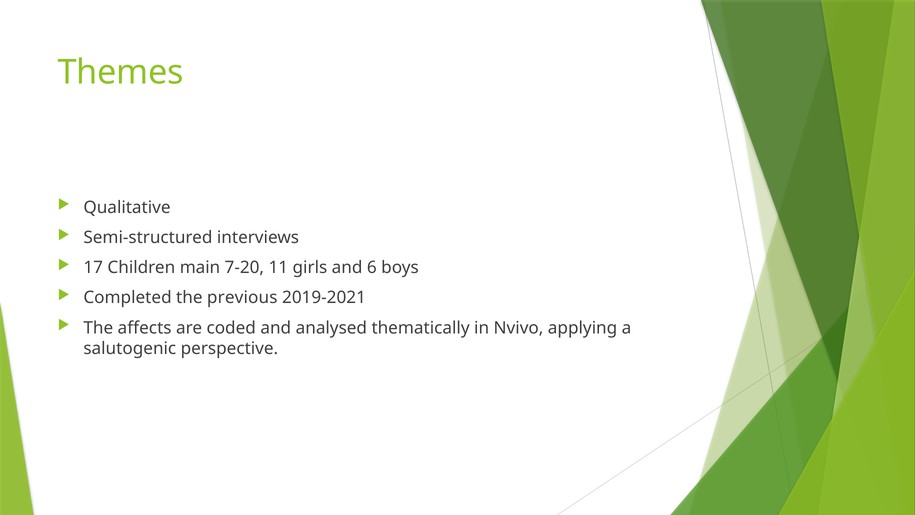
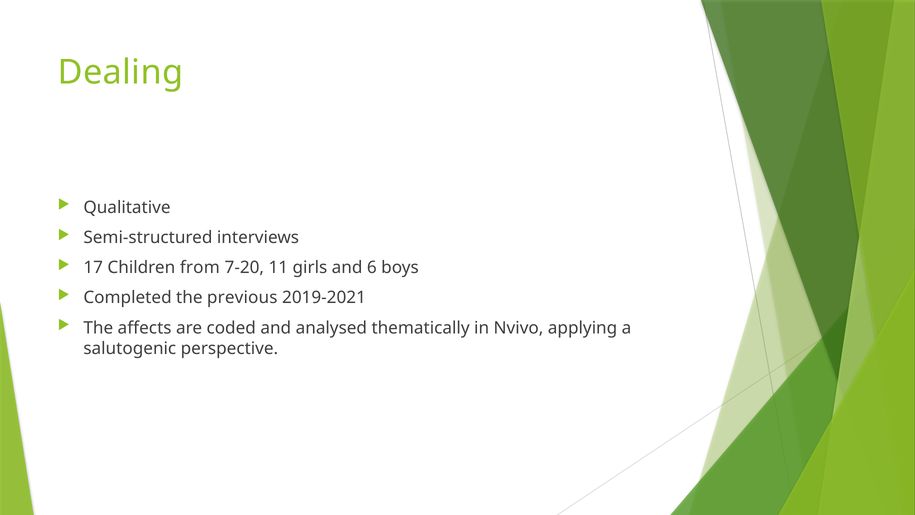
Themes: Themes -> Dealing (120, 72)
main: main -> from (200, 267)
